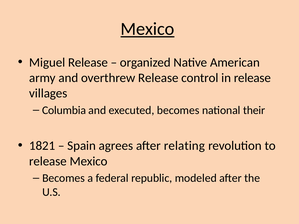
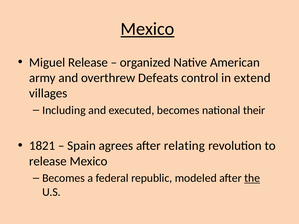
overthrew Release: Release -> Defeats (158, 78)
in release: release -> extend (252, 78)
Columbia: Columbia -> Including (64, 110)
the underline: none -> present (252, 178)
